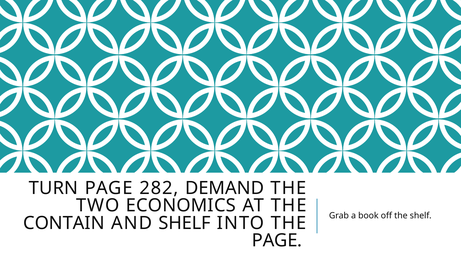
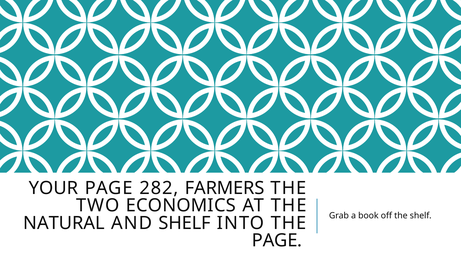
TURN: TURN -> YOUR (54, 188)
DEMAND: DEMAND -> FARMERS (225, 188)
CONTAIN: CONTAIN -> NATURAL (64, 223)
